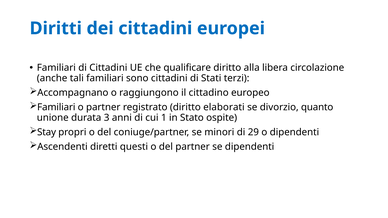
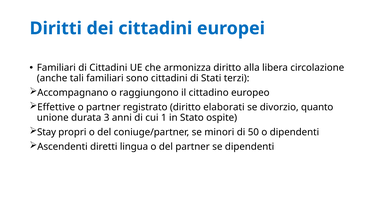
qualificare: qualificare -> armonizza (187, 68)
Familiari: Familiari -> Effettive (56, 107)
29: 29 -> 50 (253, 132)
questi: questi -> lingua (134, 147)
